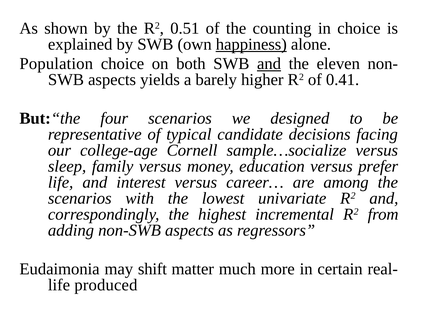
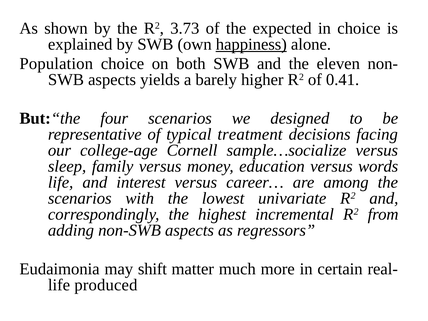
0.51: 0.51 -> 3.73 (185, 28)
counting: counting -> expected (282, 28)
and underline: present -> none (269, 64)
candidate: candidate -> treatment (250, 134)
prefer: prefer -> words (378, 166)
